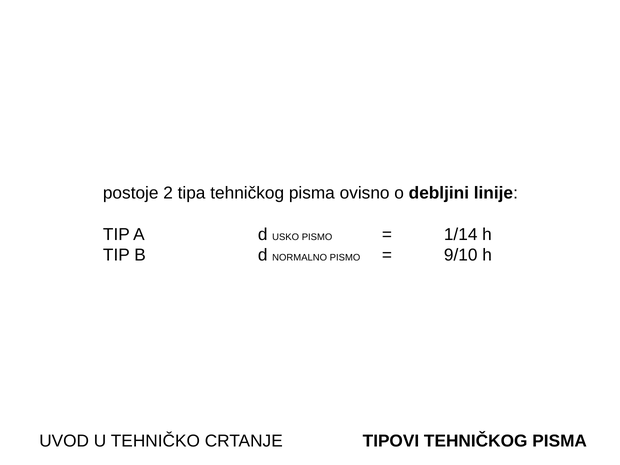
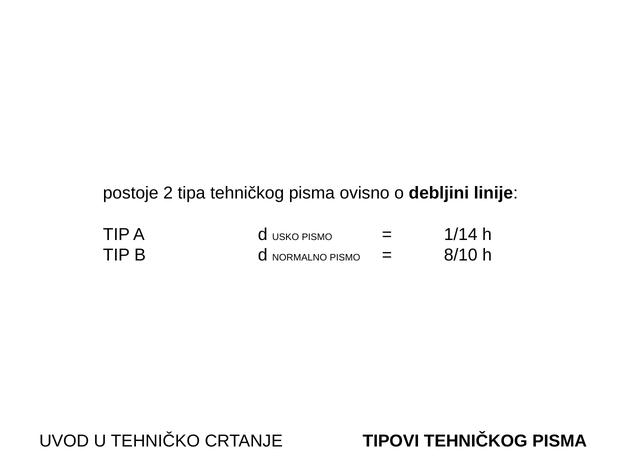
9/10: 9/10 -> 8/10 (461, 255)
